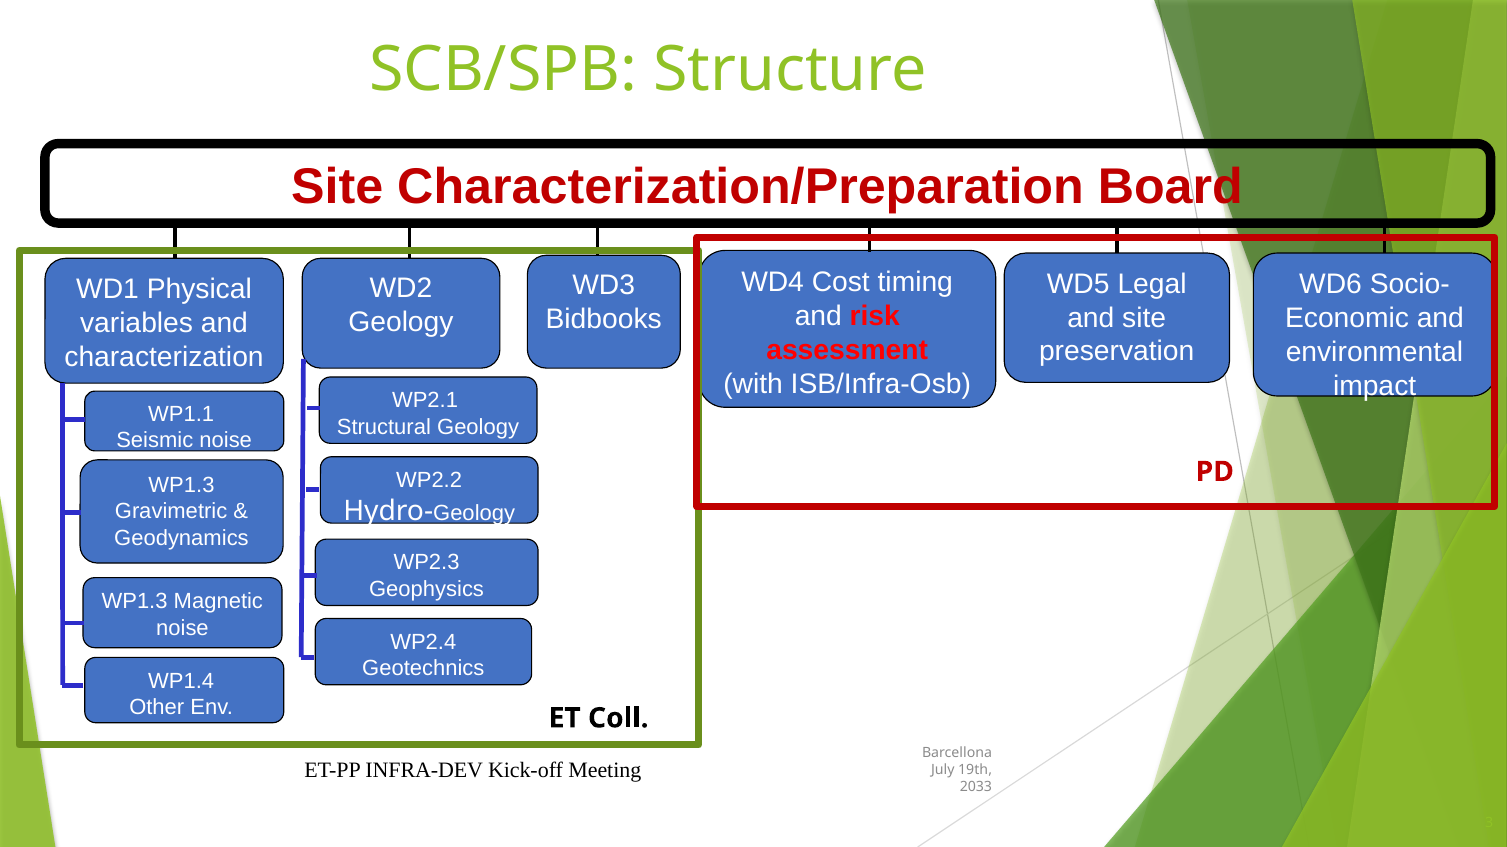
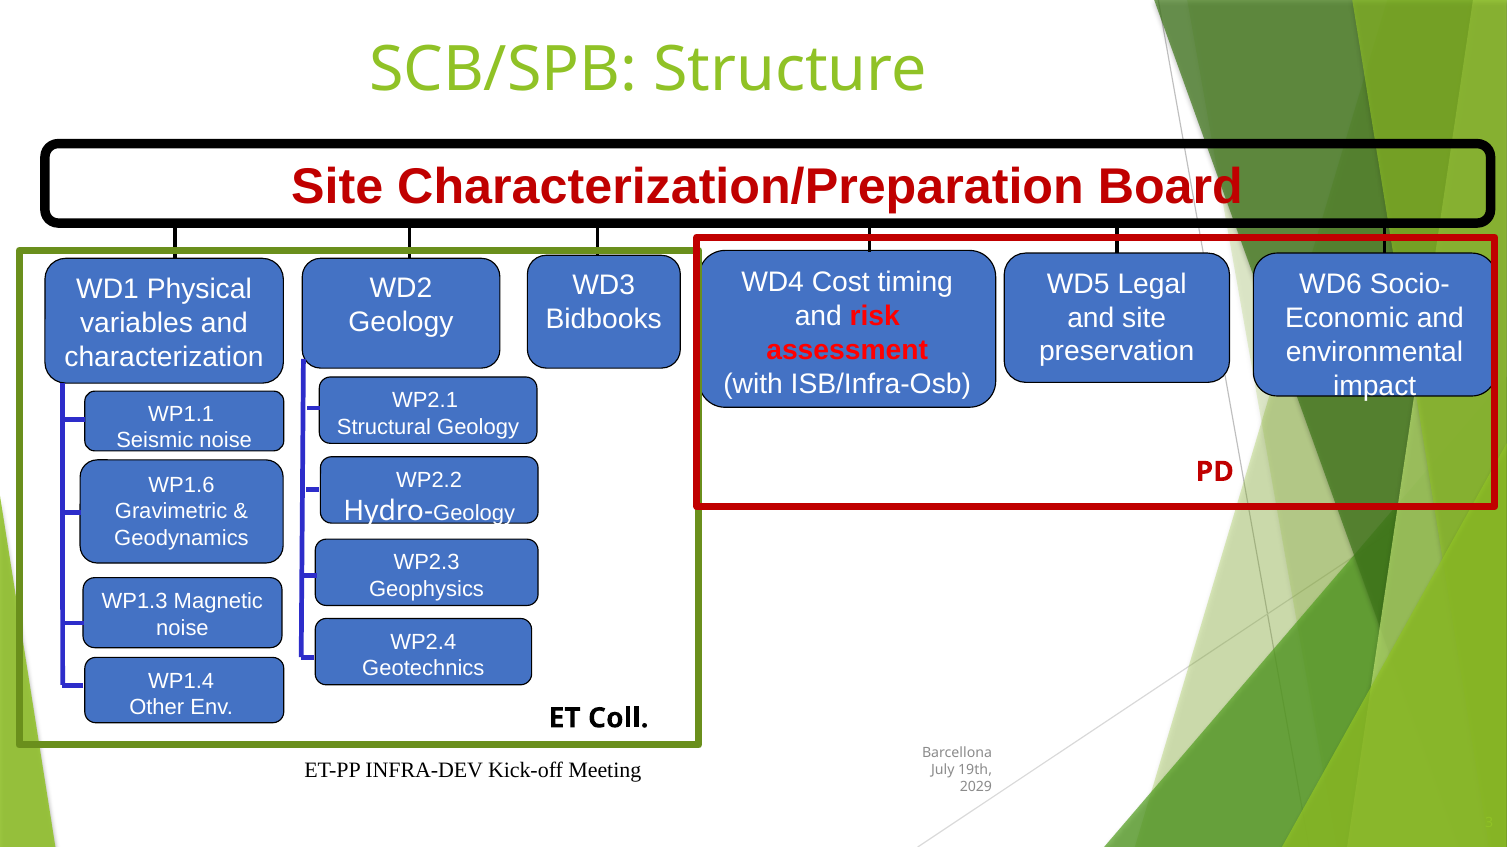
WP1.3: WP1.3 -> WP1.6 (181, 486)
2033: 2033 -> 2029 (976, 787)
